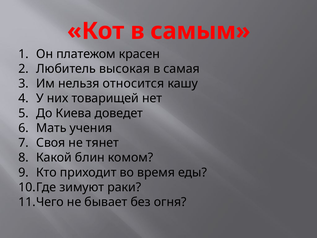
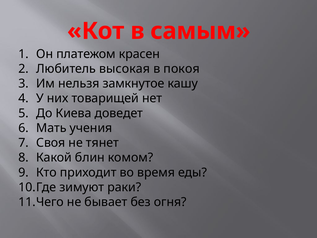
самая: самая -> покоя (182, 69)
относится: относится -> замкнутое (134, 83)
